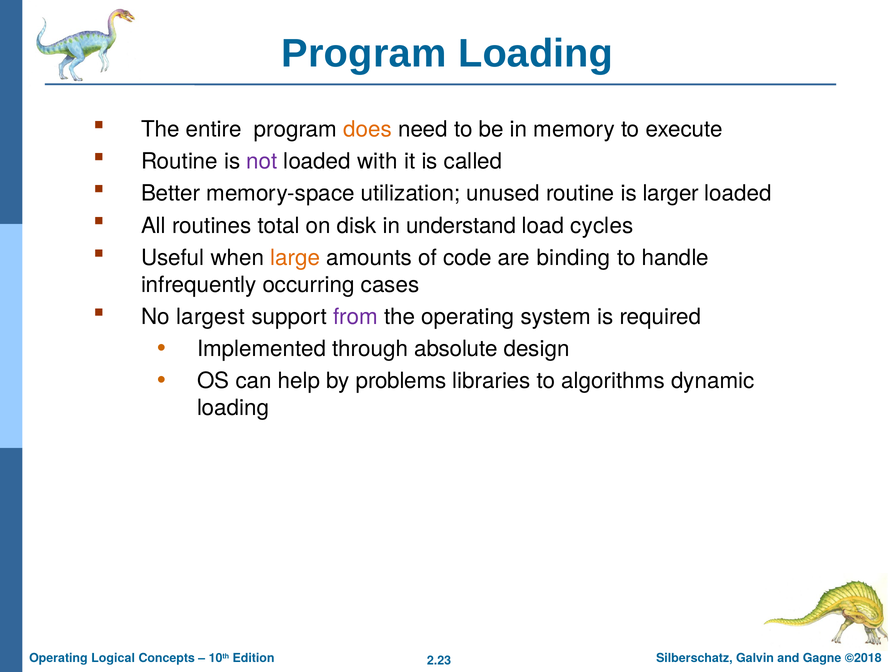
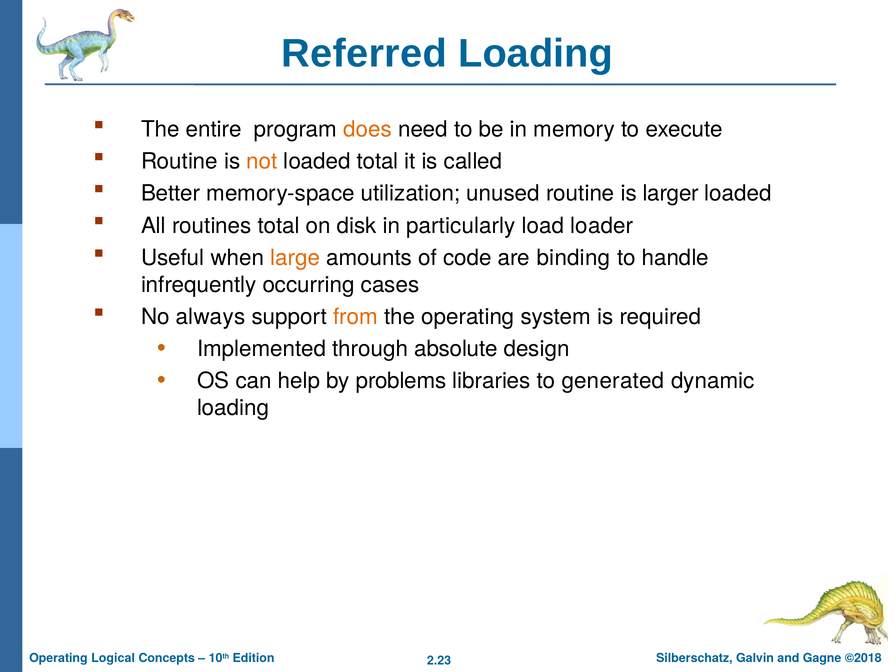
Program: Program -> Referred (364, 54)
not colour: purple -> orange (262, 161)
loaded with: with -> total (378, 161)
understand: understand -> particularly (461, 226)
cycles: cycles -> loader (602, 226)
largest: largest -> always (210, 317)
from colour: purple -> orange (356, 317)
algorithms: algorithms -> generated (613, 381)
